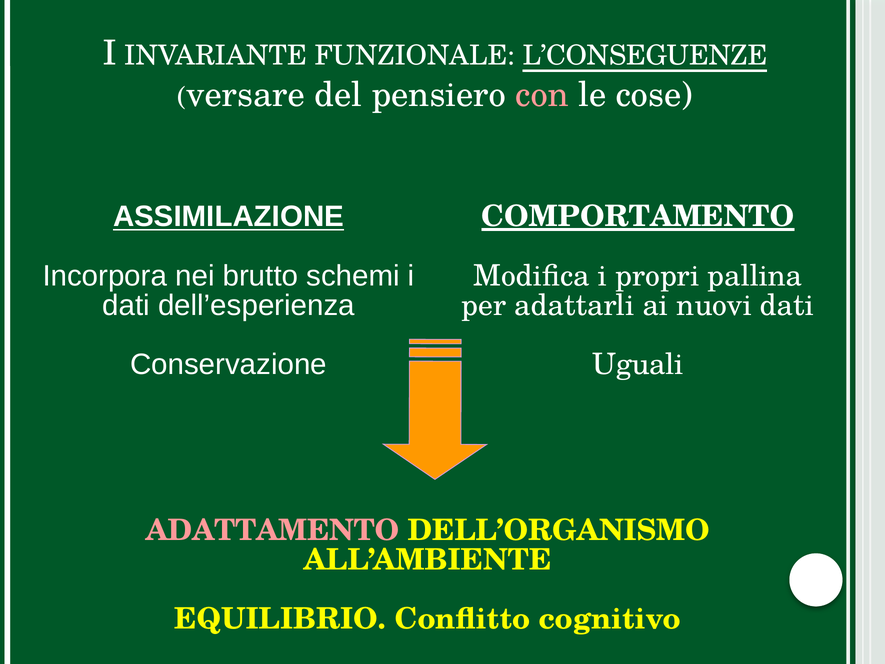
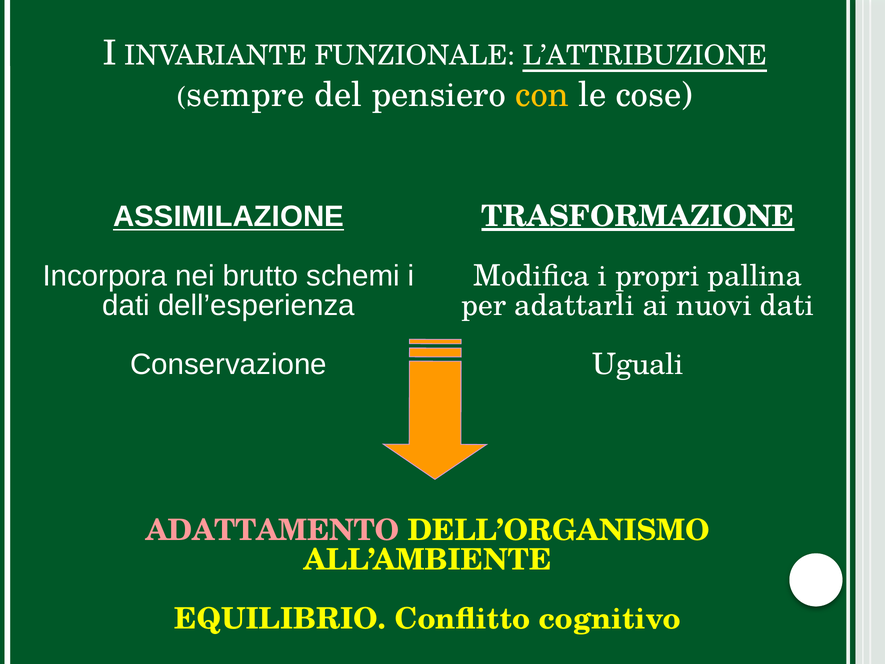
L’CONSEGUENZE: L’CONSEGUENZE -> L’ATTRIBUZIONE (645, 56)
versare: versare -> sempre (245, 95)
con colour: pink -> yellow (542, 95)
COMPORTAMENTO: COMPORTAMENTO -> TRASFORMAZIONE (638, 217)
